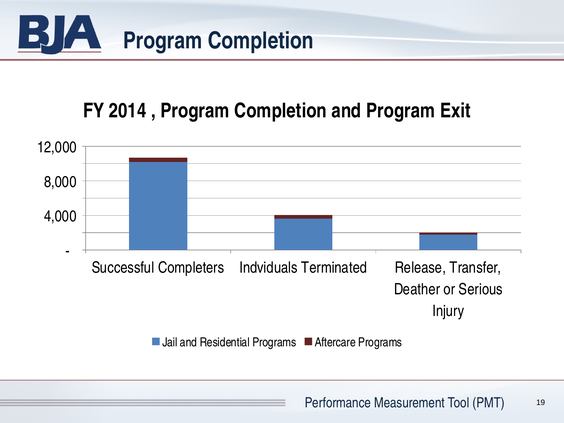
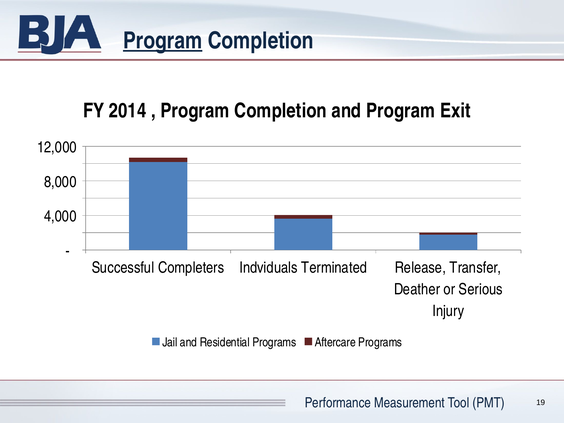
Program underline: none -> present (163, 41)
